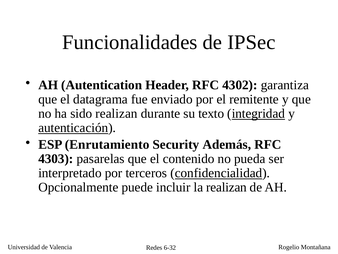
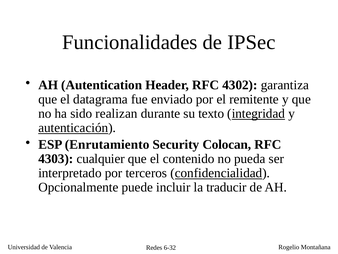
Además: Además -> Colocan (227, 144)
pasarelas: pasarelas -> cualquier (101, 159)
la realizan: realizan -> traducir (226, 187)
